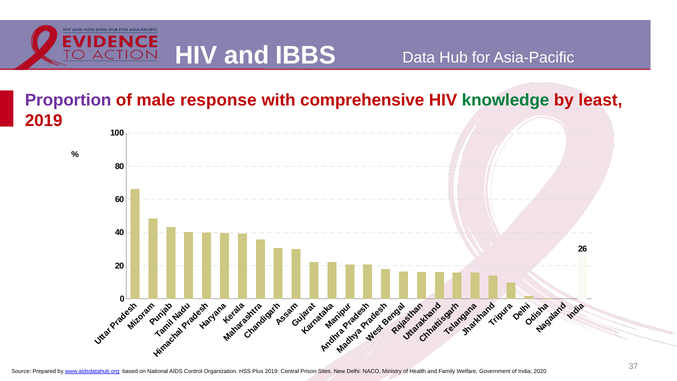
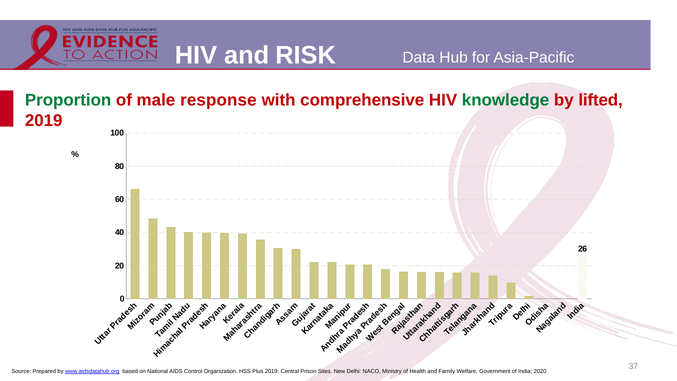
IBBS: IBBS -> RISK (306, 55)
Proportion colour: purple -> green (68, 100)
least: least -> lifted (601, 100)
